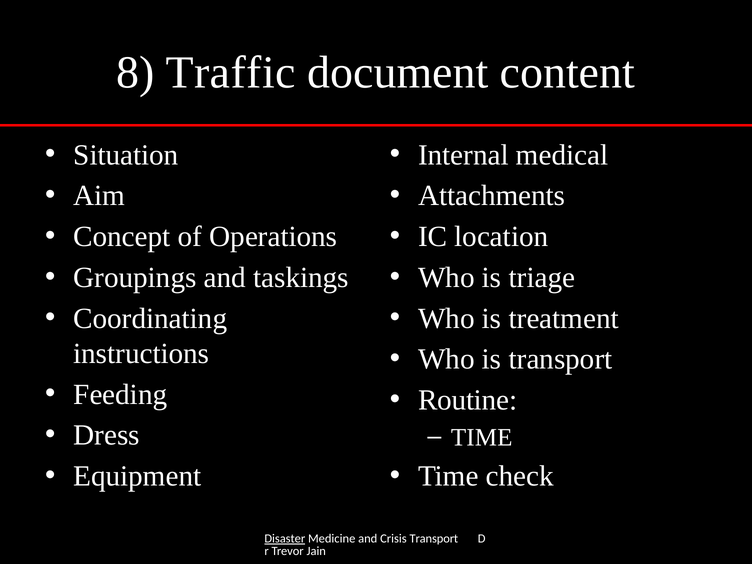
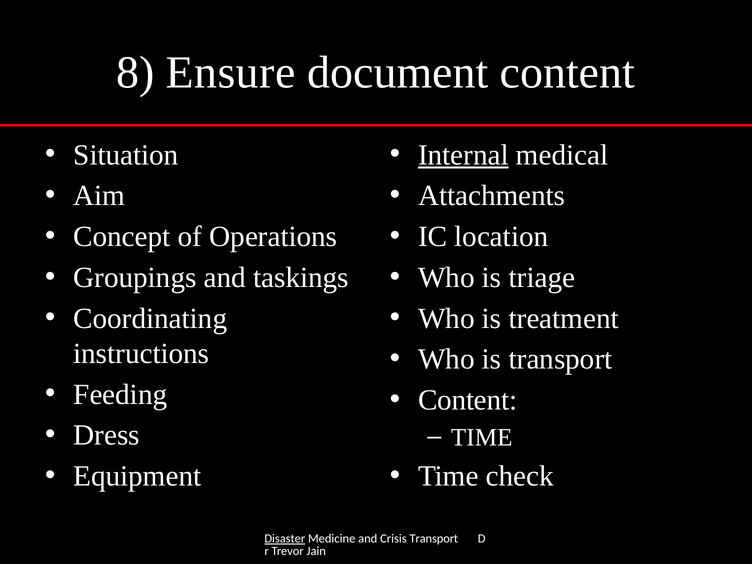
Traffic: Traffic -> Ensure (231, 73)
Internal underline: none -> present (463, 155)
Routine: Routine -> Content (468, 400)
